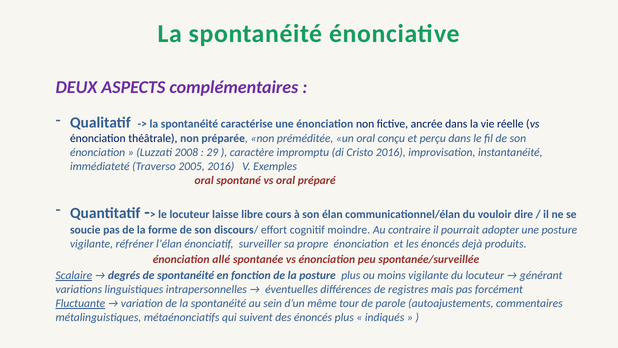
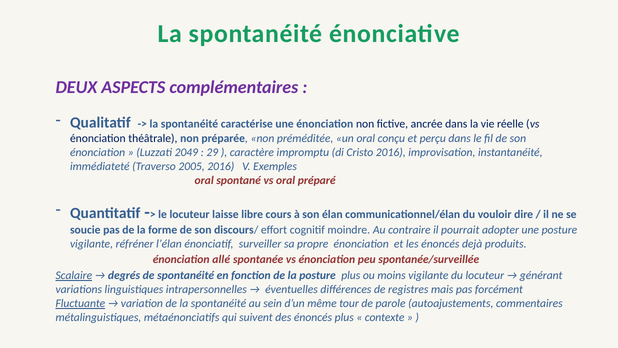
2008: 2008 -> 2049 (186, 152)
indiqués: indiqués -> contexte (385, 317)
